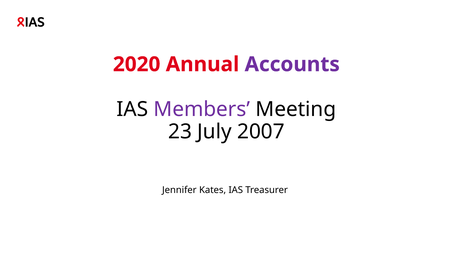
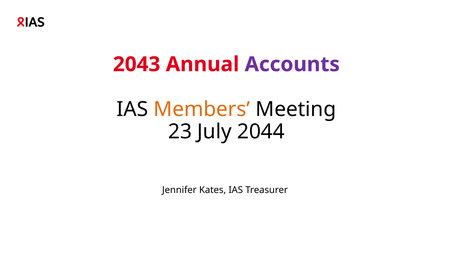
2020: 2020 -> 2043 (137, 64)
Members colour: purple -> orange (202, 109)
2007: 2007 -> 2044 (261, 132)
